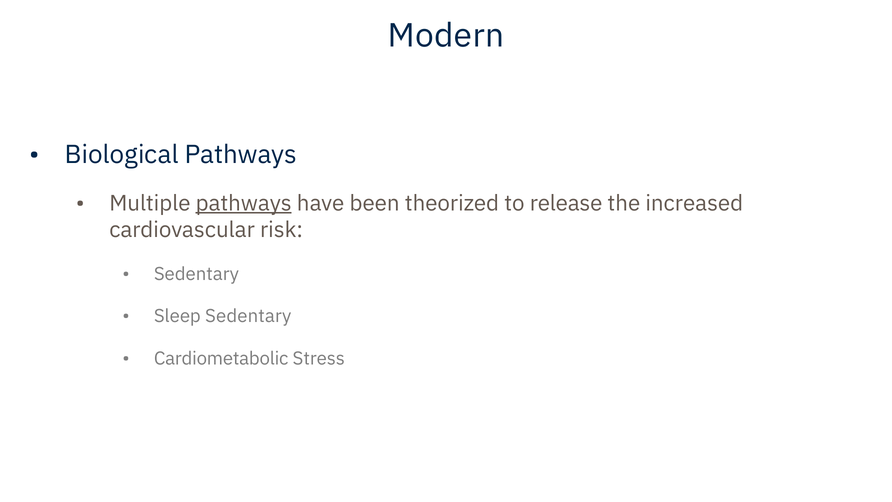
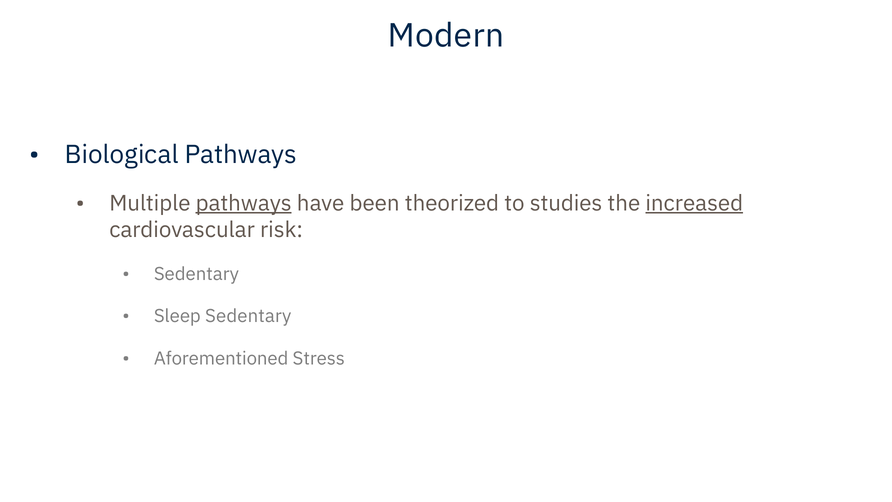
release: release -> studies (566, 203)
increased underline: none -> present (694, 203)
Cardiometabolic: Cardiometabolic -> Aforementioned (221, 358)
